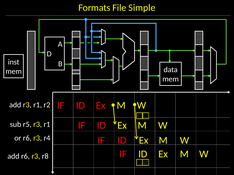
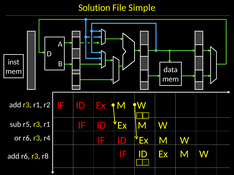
Formats: Formats -> Solution (94, 8)
